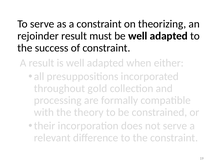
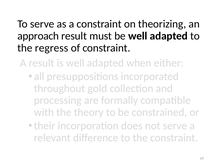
rejoinder: rejoinder -> approach (38, 36)
success: success -> regress (52, 48)
